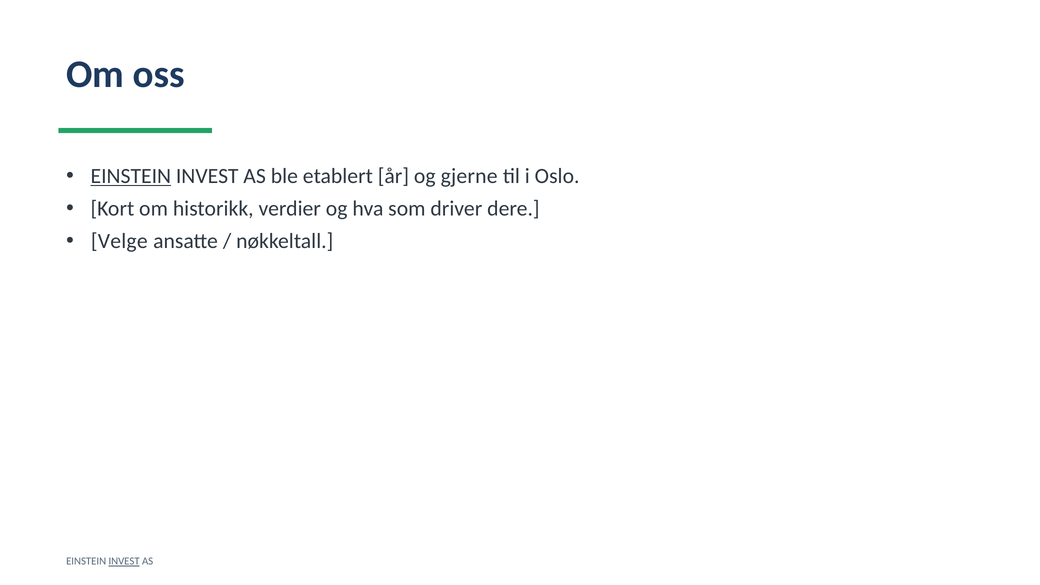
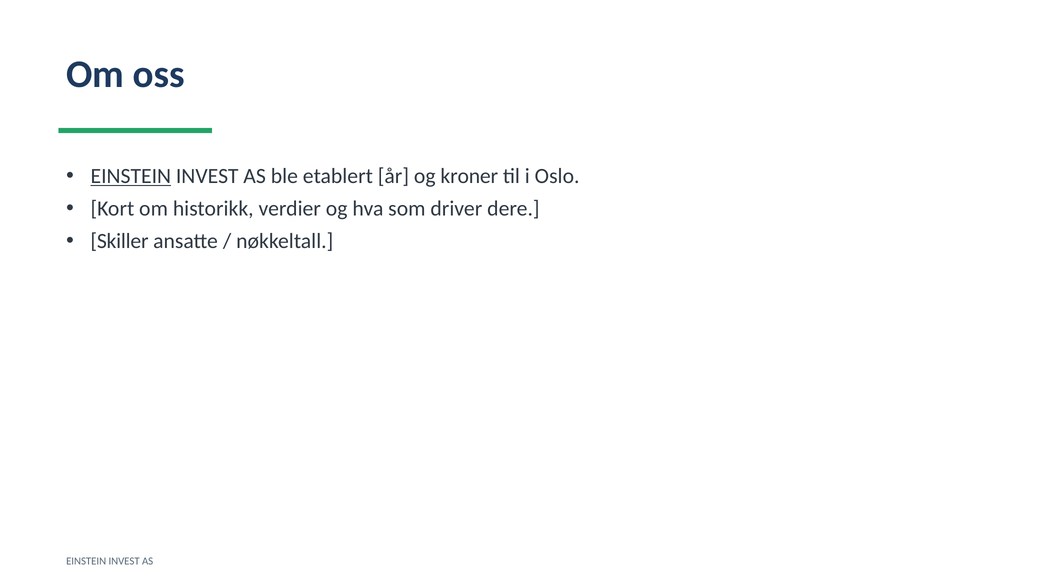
gjerne: gjerne -> kroner (469, 176)
Velge: Velge -> Skiller (120, 241)
INVEST underline: present -> none (124, 561)
